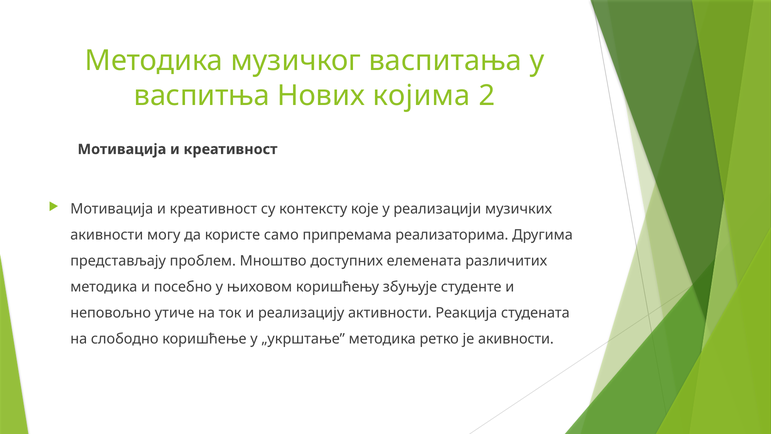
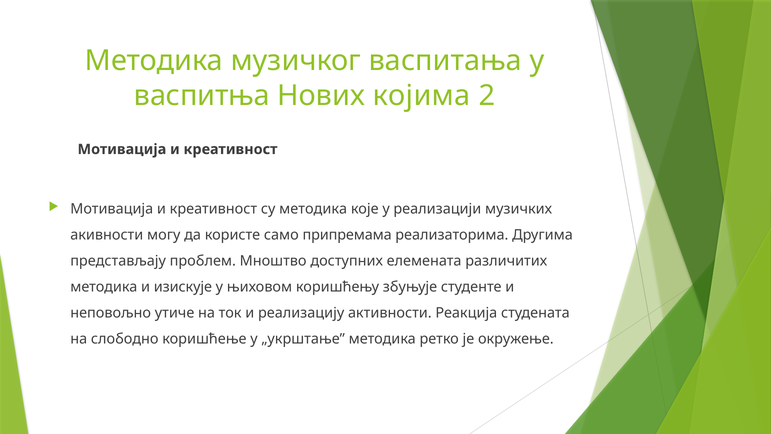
су контексту: контексту -> методика (313, 209)
посебно: посебно -> изискује (183, 287)
је акивности: акивности -> окружење (516, 339)
